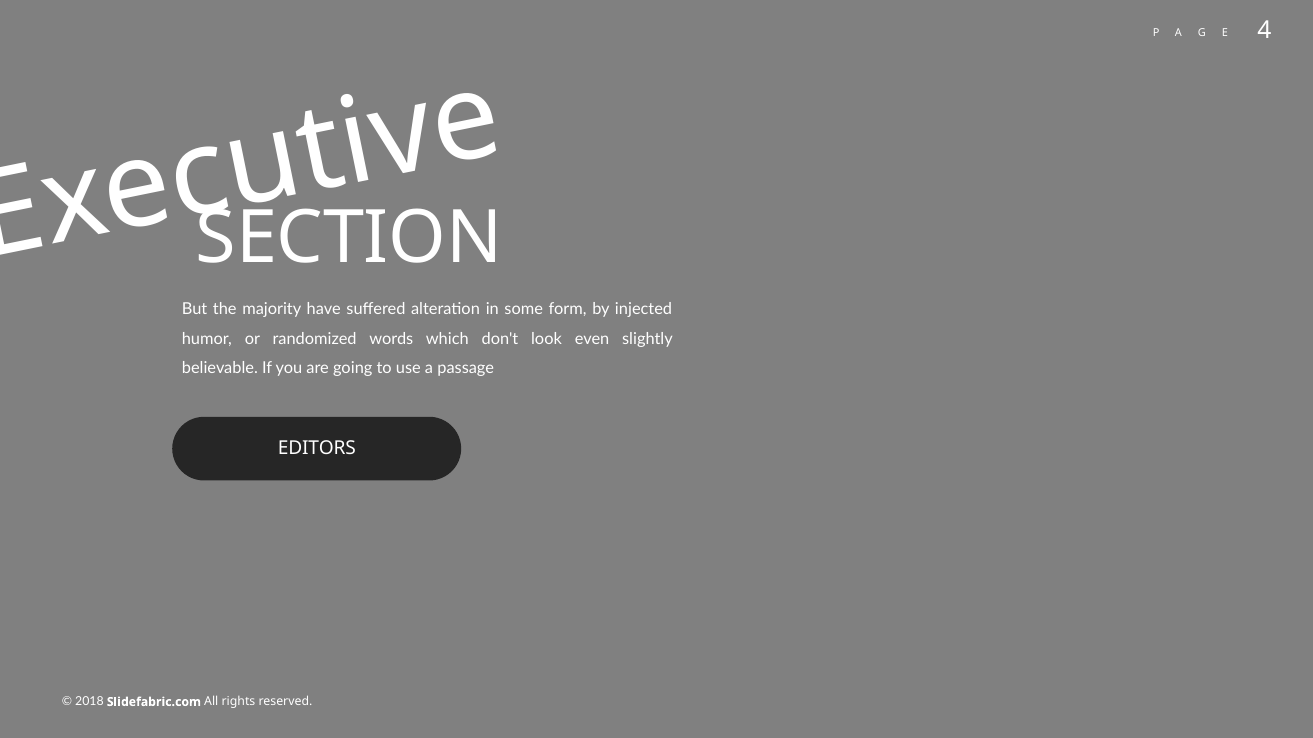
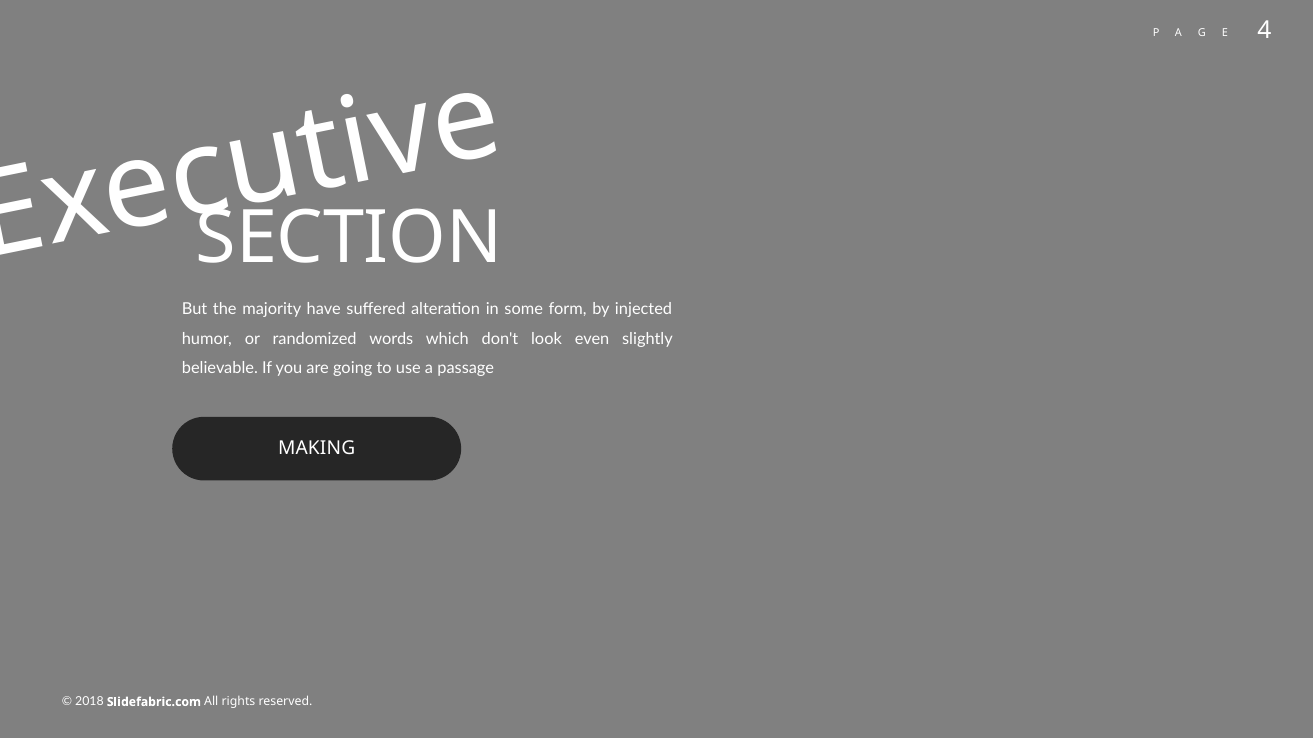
EDITORS: EDITORS -> MAKING (317, 448)
